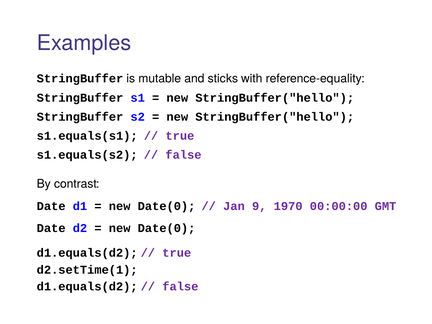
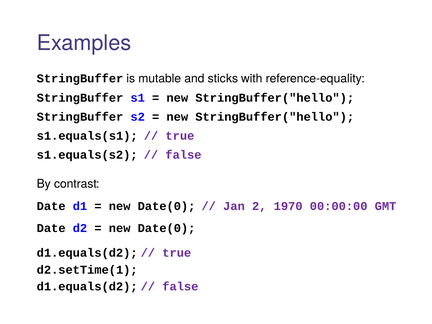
9: 9 -> 2 (259, 206)
